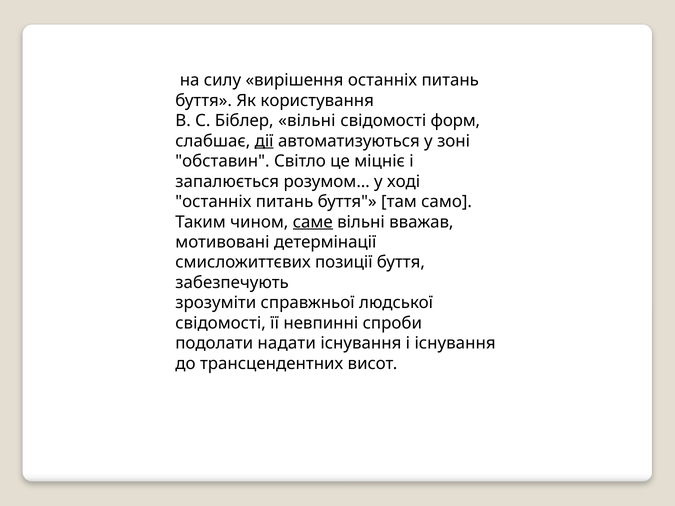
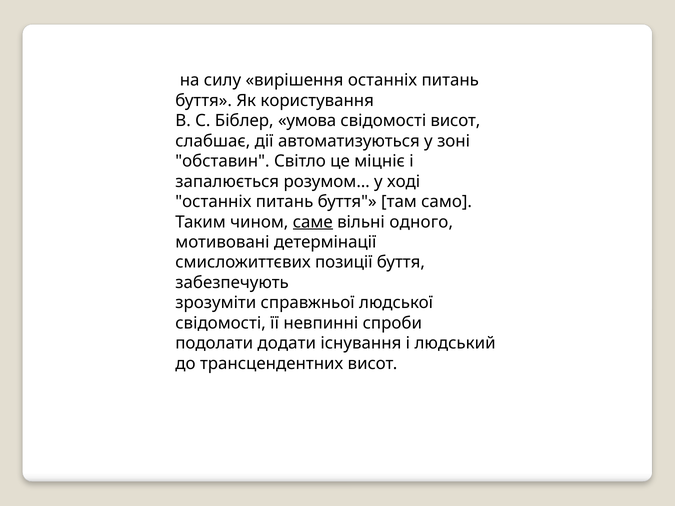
Біблер вільні: вільні -> умова (307, 121)
свідомості форм: форм -> висот (455, 121)
дії underline: present -> none (264, 141)
вважав: вважав -> одного (421, 222)
надати: надати -> додати (287, 344)
і існування: існування -> людський (455, 344)
